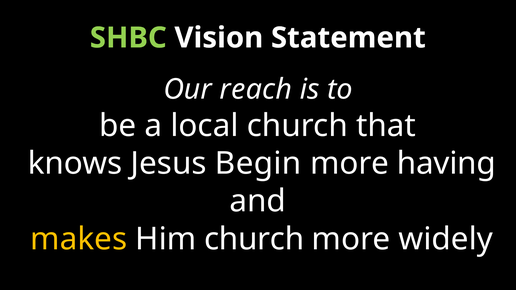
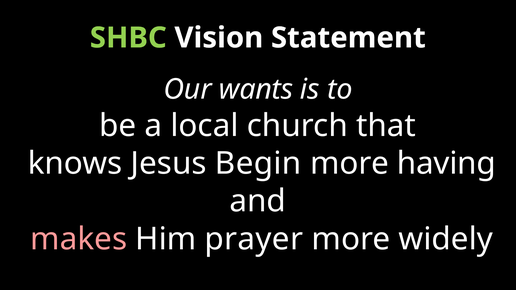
reach: reach -> wants (256, 89)
makes colour: yellow -> pink (79, 239)
Him church: church -> prayer (254, 239)
